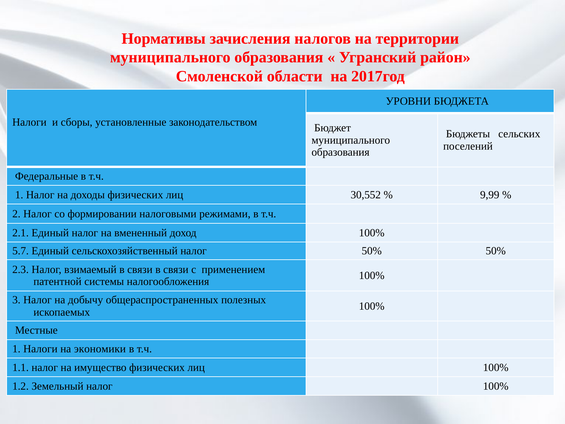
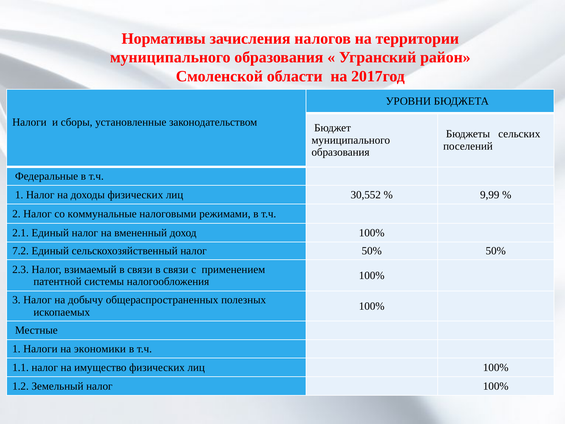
формировании: формировании -> коммунальные (102, 214)
5.7: 5.7 -> 7.2 (21, 251)
